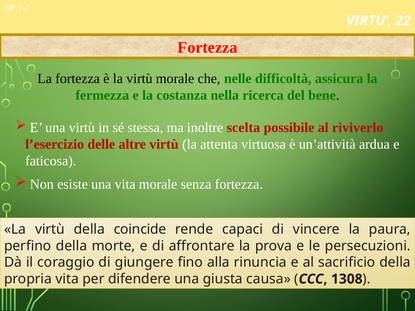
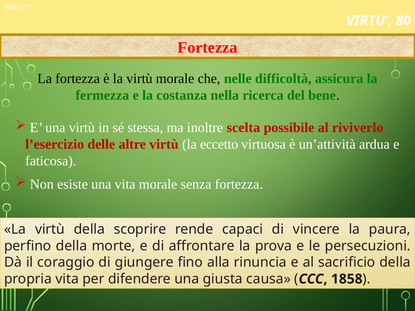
22: 22 -> 80 (403, 21)
attenta: attenta -> eccetto (219, 144)
coincide: coincide -> scoprire (140, 229)
1308: 1308 -> 1858 (347, 279)
